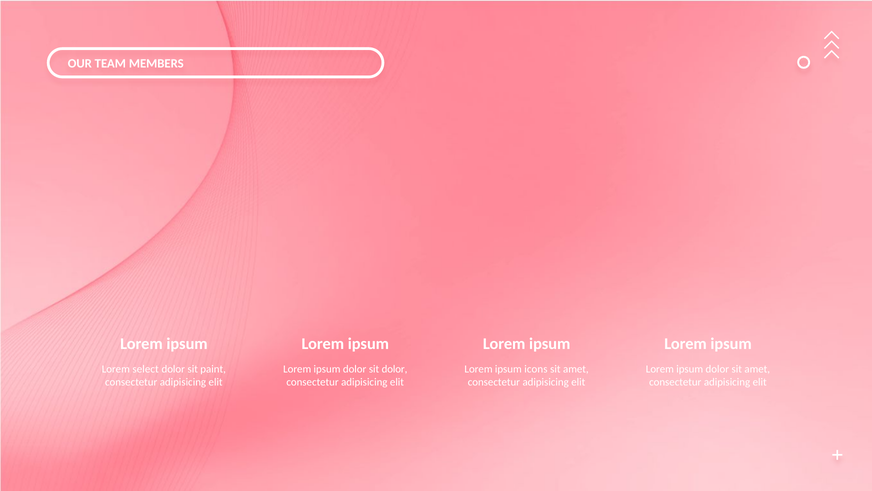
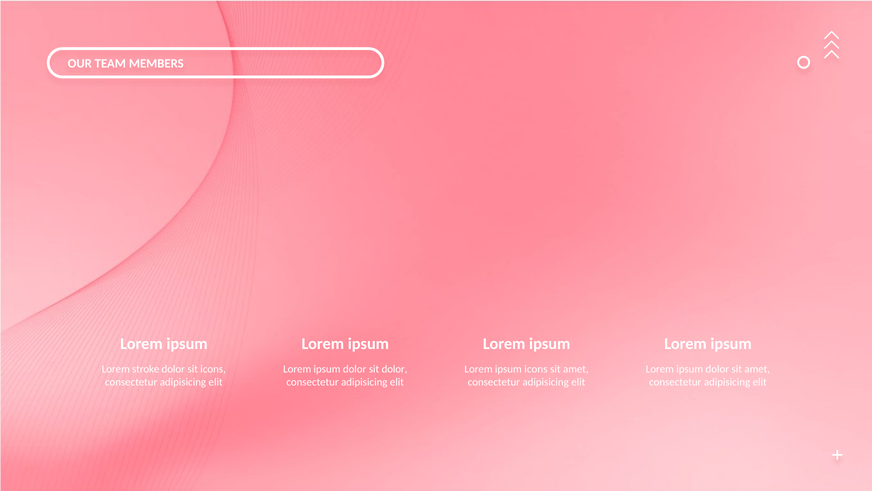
select: select -> stroke (146, 369)
sit paint: paint -> icons (213, 369)
